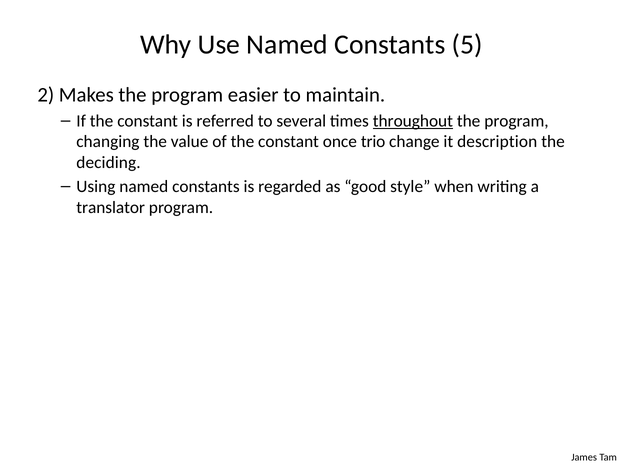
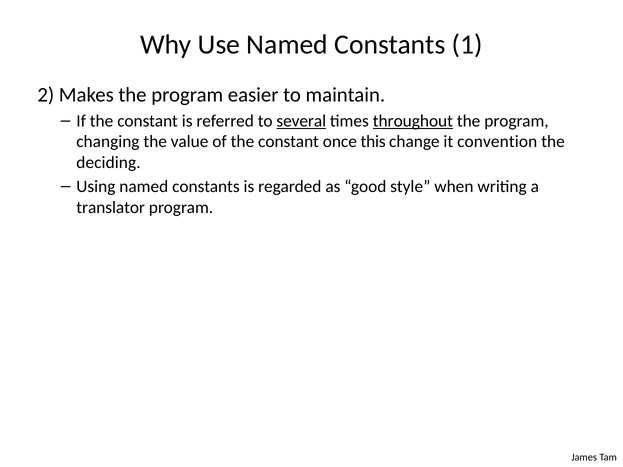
5: 5 -> 1 (467, 45)
several underline: none -> present (301, 121)
trio: trio -> this (373, 142)
description: description -> convention (497, 142)
